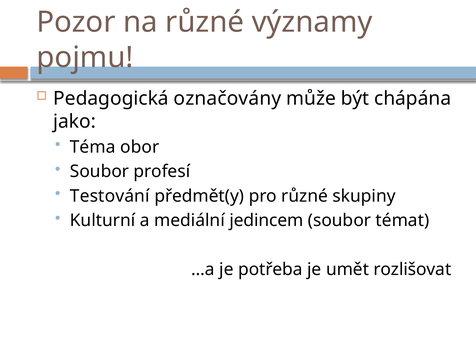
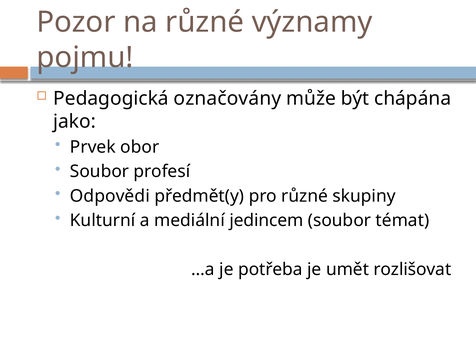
Téma: Téma -> Prvek (93, 147)
Testování: Testování -> Odpovědi (110, 196)
